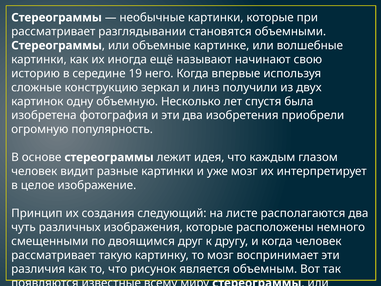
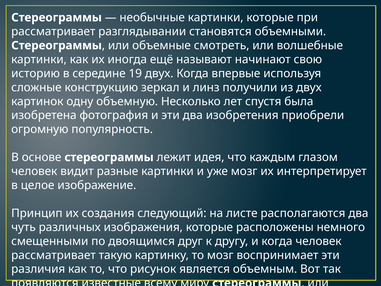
картинке: картинке -> смотреть (222, 45)
19 него: него -> двух (159, 73)
